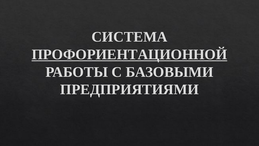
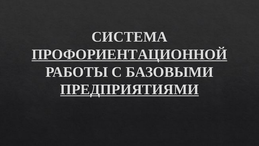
ПРЕДПРИЯТИЯМИ underline: none -> present (129, 89)
